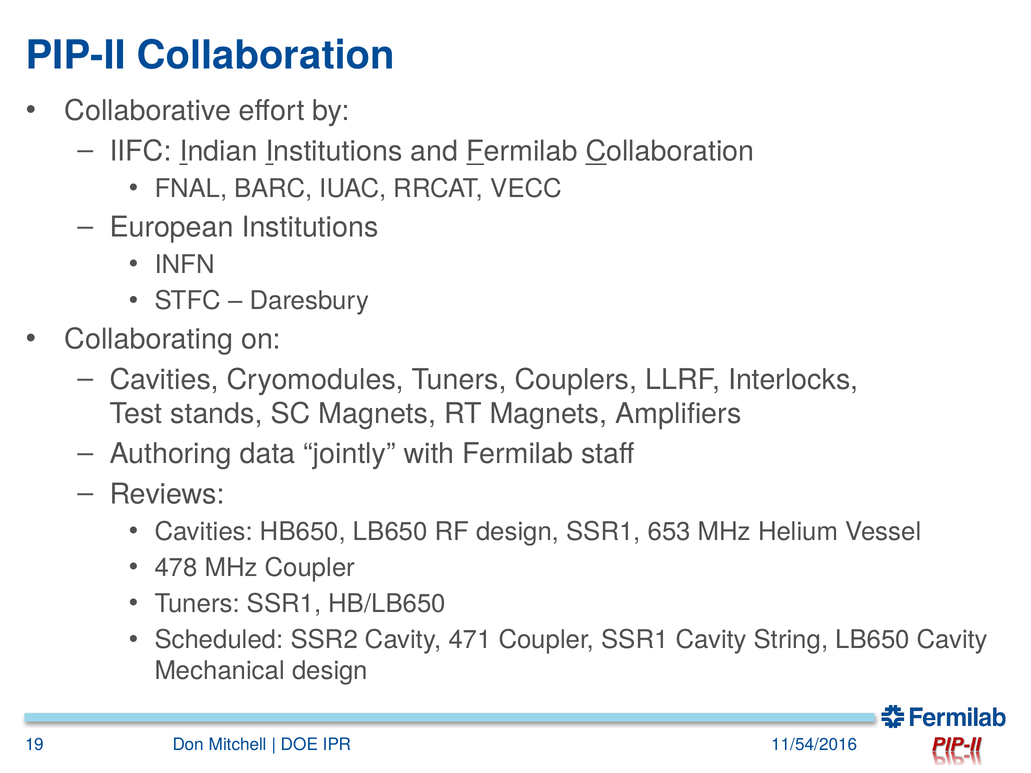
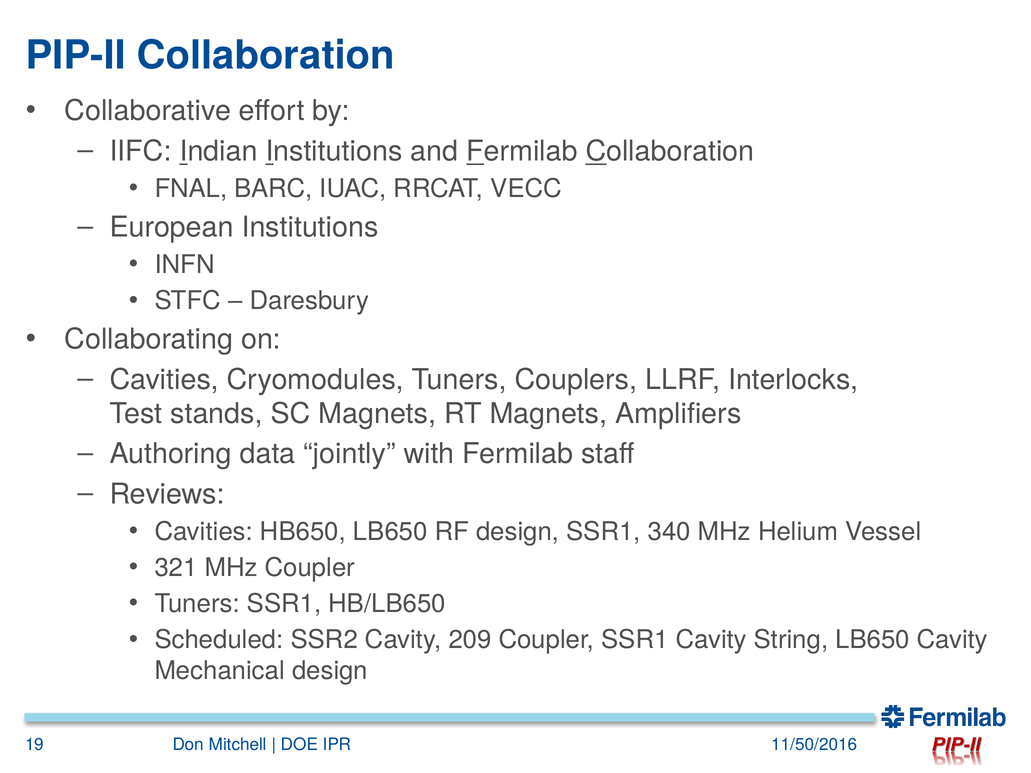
653: 653 -> 340 (669, 532)
478: 478 -> 321 (176, 568)
471: 471 -> 209 (470, 640)
11/54/2016: 11/54/2016 -> 11/50/2016 (814, 745)
